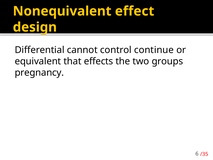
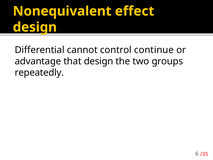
equivalent: equivalent -> advantage (38, 61)
that effects: effects -> design (99, 61)
pregnancy: pregnancy -> repeatedly (39, 73)
